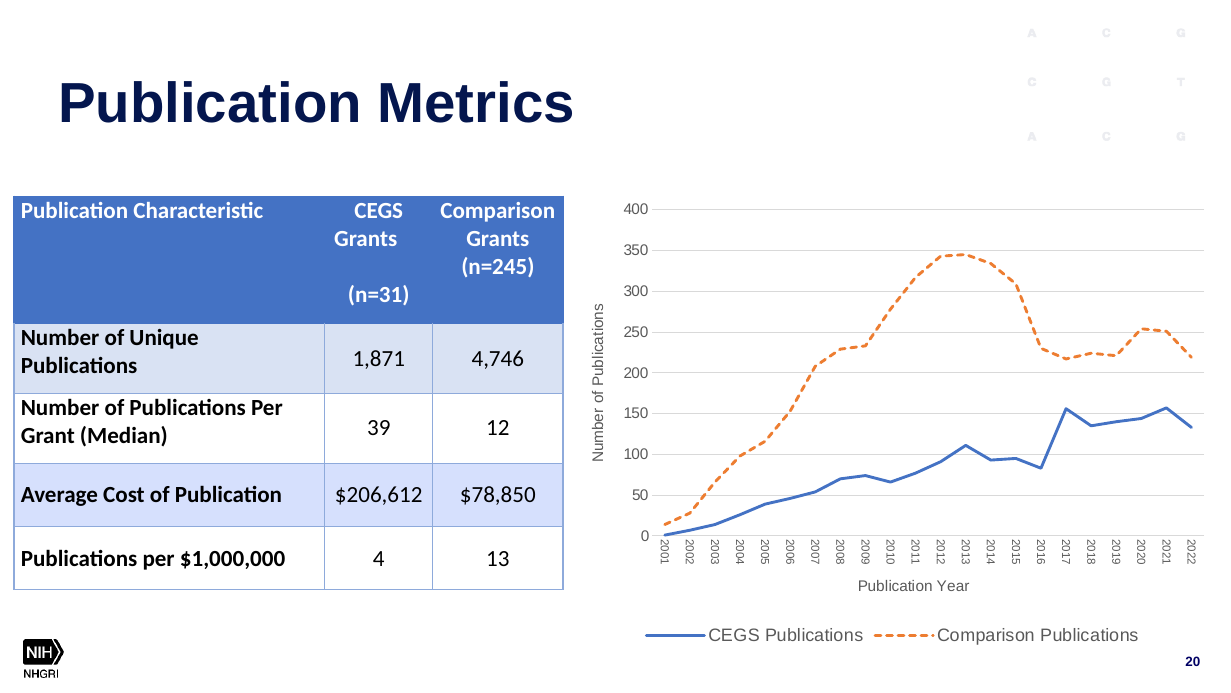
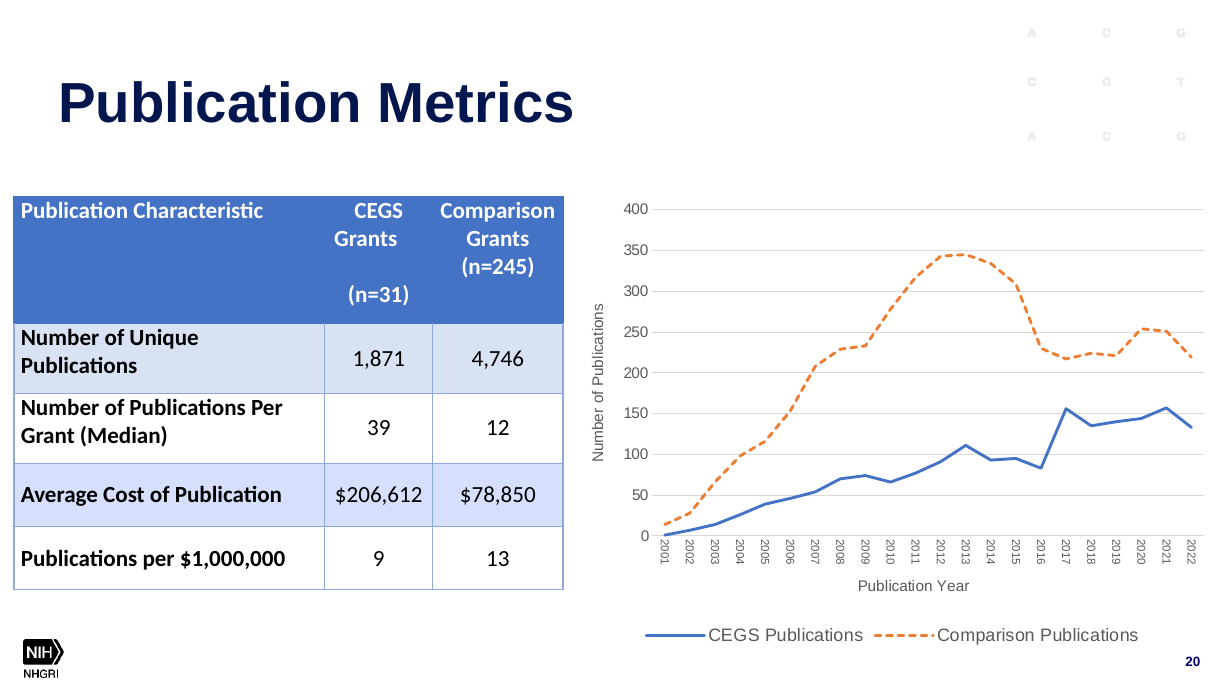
$1,000,000 4: 4 -> 9 (379, 558)
